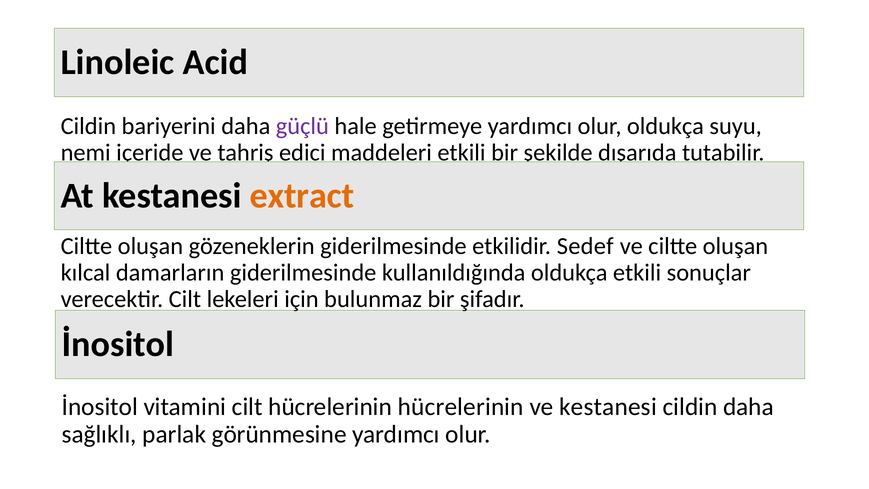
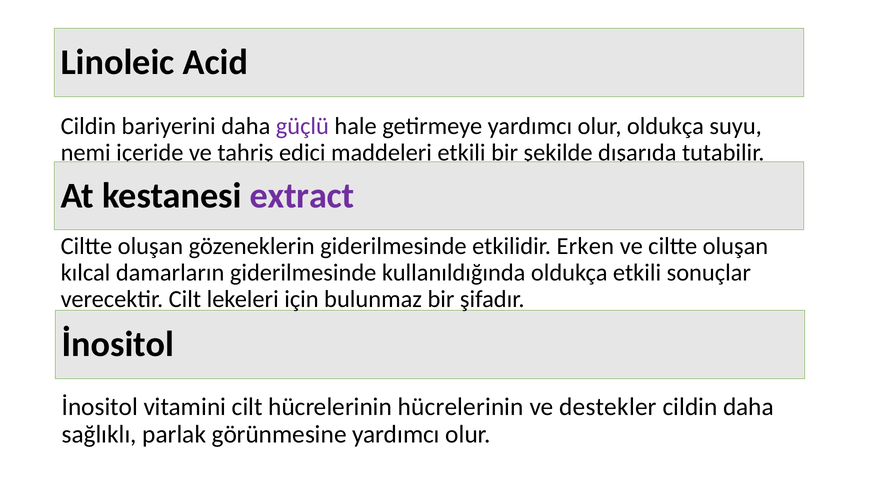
extract colour: orange -> purple (302, 196)
Sedef: Sedef -> Erken (585, 246)
ve kestanesi: kestanesi -> destekler (608, 407)
